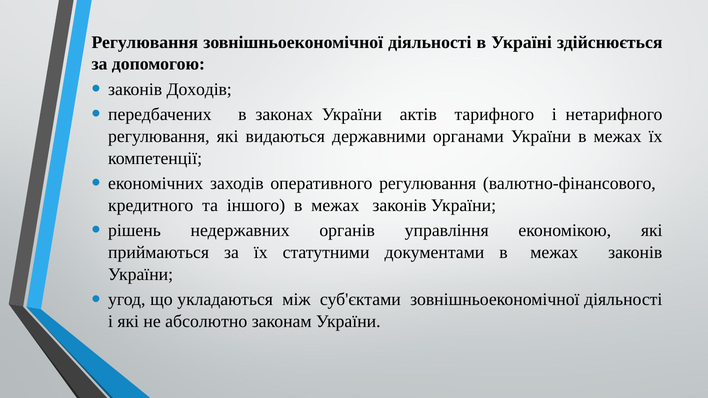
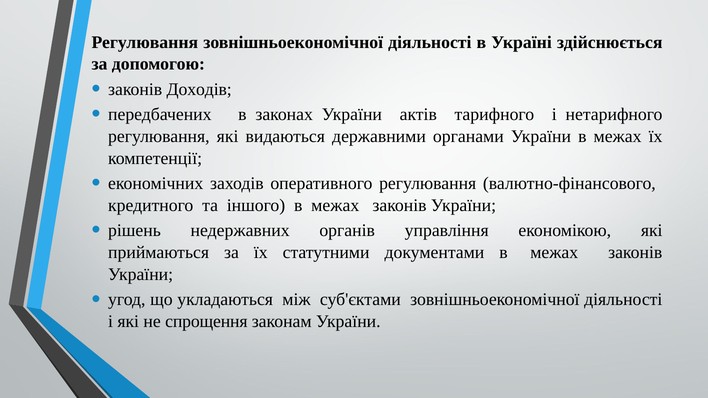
абсолютно: абсолютно -> спрощення (206, 322)
